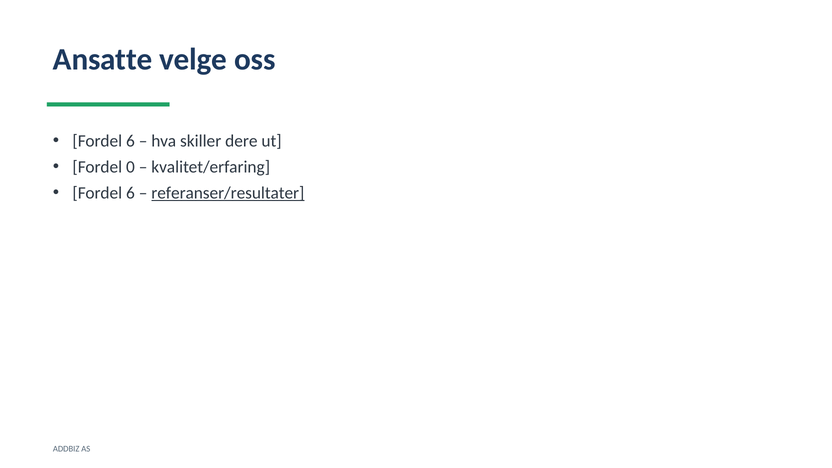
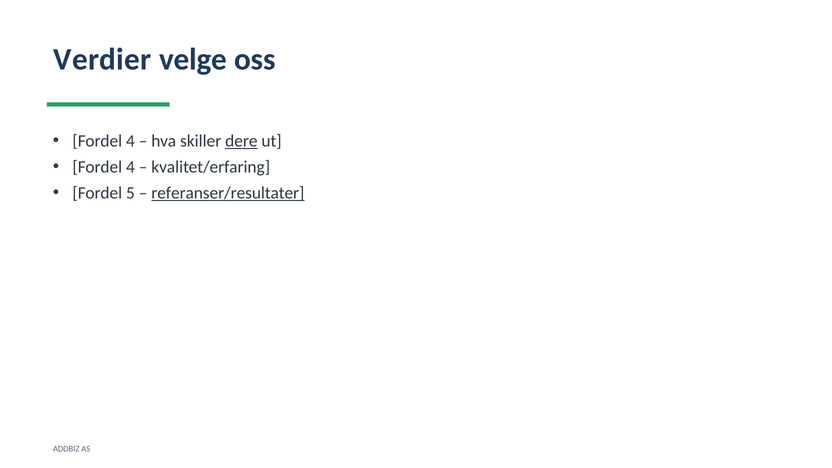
Ansatte: Ansatte -> Verdier (102, 59)
6: 6 -> 4 (130, 141)
dere underline: none -> present (241, 141)
0: 0 -> 4 (130, 167)
6: 6 -> 5 (130, 193)
